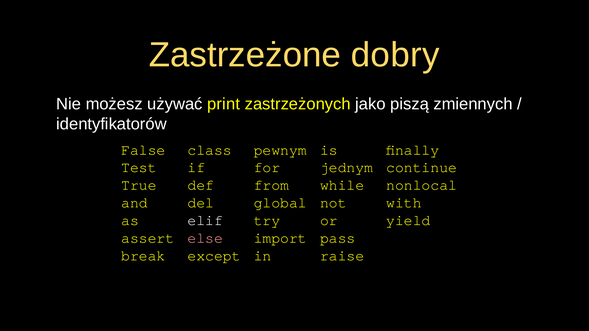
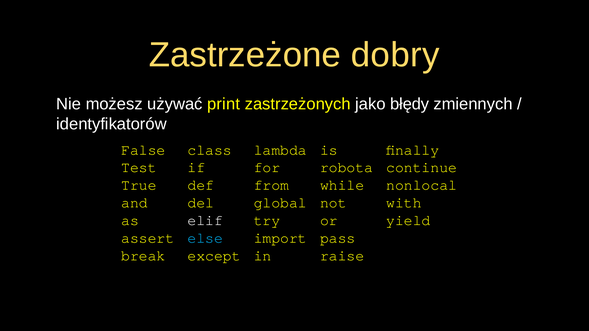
piszą: piszą -> błędy (410, 104)
pewnym: pewnym -> lambda (280, 150)
jednym: jednym -> robota (347, 168)
else colour: pink -> light blue (205, 238)
